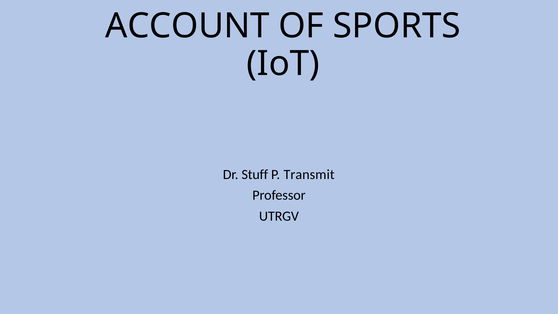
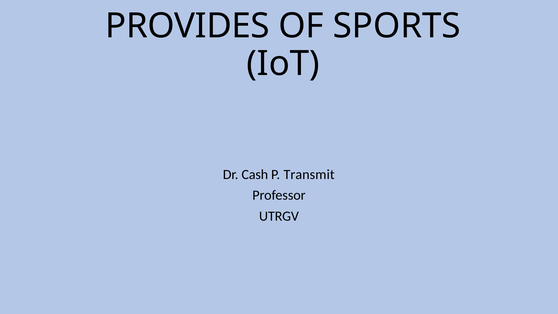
ACCOUNT: ACCOUNT -> PROVIDES (187, 26)
Stuff: Stuff -> Cash (255, 174)
